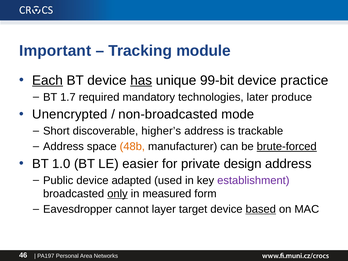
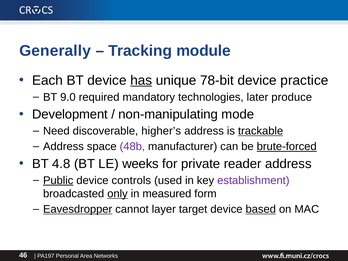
Important: Important -> Generally (55, 51)
Each underline: present -> none (48, 80)
99-bit: 99-bit -> 78-bit (217, 80)
1.7: 1.7 -> 9.0 (68, 97)
Unencrypted: Unencrypted -> Development (70, 114)
non-broadcasted: non-broadcasted -> non-manipulating (168, 114)
Short: Short -> Need (56, 131)
trackable underline: none -> present (261, 131)
48b colour: orange -> purple (132, 147)
1.0: 1.0 -> 4.8 (61, 164)
easier: easier -> weeks (141, 164)
design: design -> reader (243, 164)
Public underline: none -> present (58, 180)
adapted: adapted -> controls (131, 180)
Eavesdropper underline: none -> present (78, 209)
